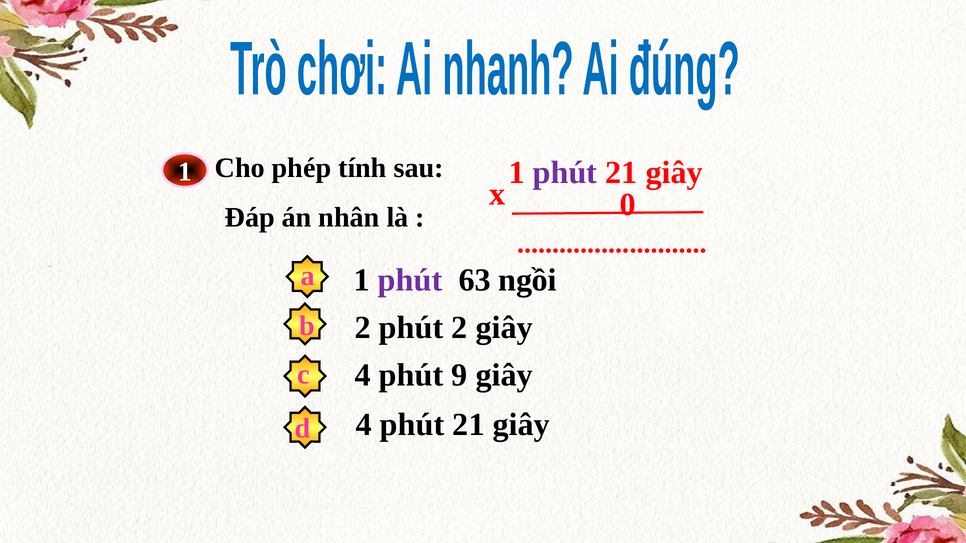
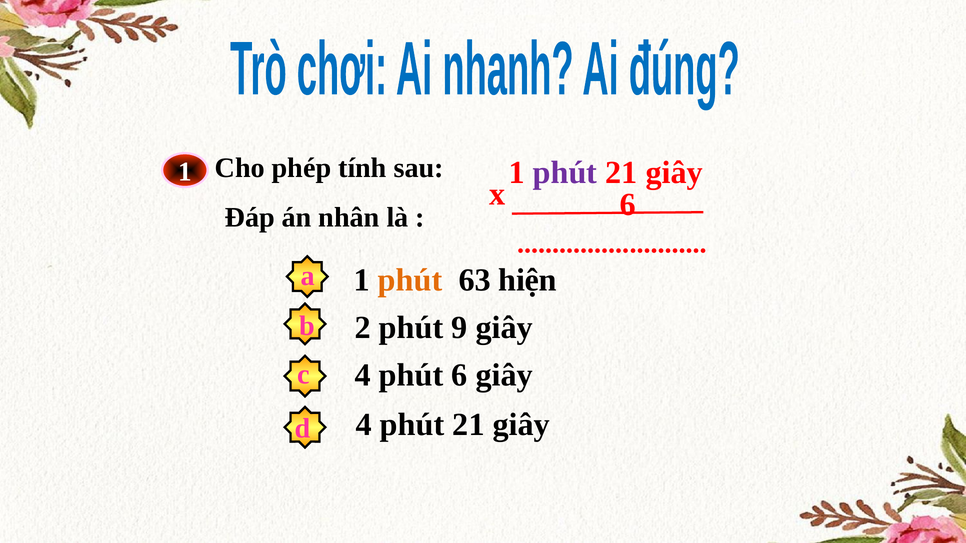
x 0: 0 -> 6 (628, 205)
phút colour: purple -> orange (410, 280)
ngồi: ngồi -> hiện (528, 280)
phút 2: 2 -> 9 (459, 328)
phút 9: 9 -> 6 (459, 375)
